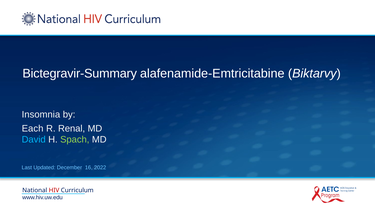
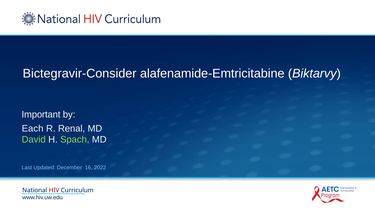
Bictegravir-Summary: Bictegravir-Summary -> Bictegravir-Consider (80, 74)
Insomnia: Insomnia -> Important (41, 114)
David colour: light blue -> light green (34, 139)
